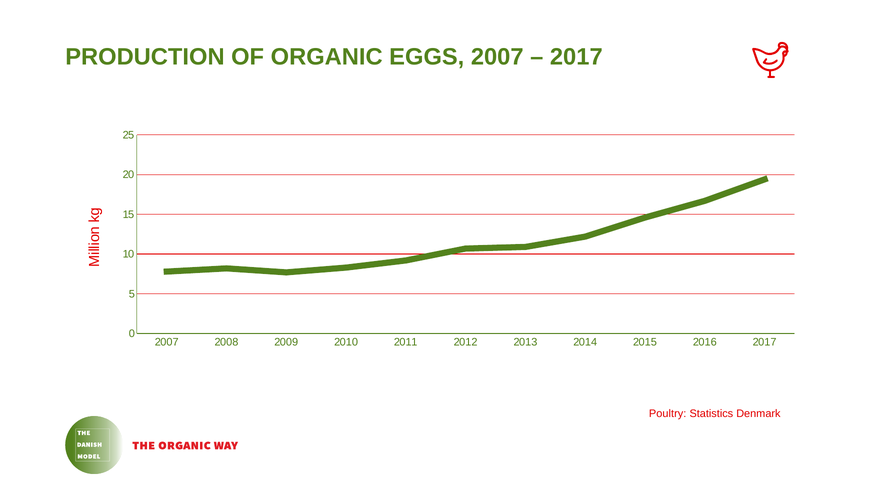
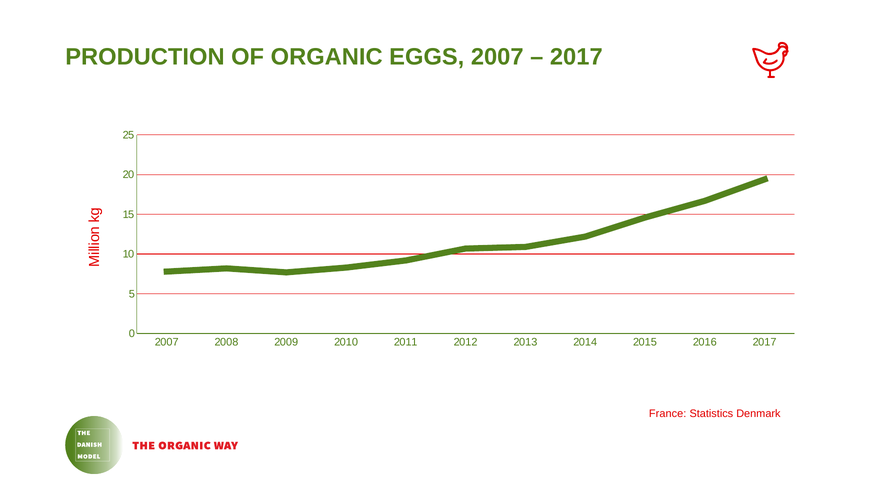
Poultry: Poultry -> France (668, 414)
